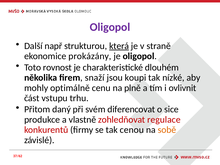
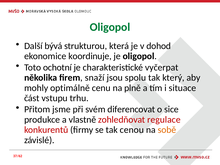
Oligopol colour: purple -> green (110, 27)
např: např -> bývá (53, 46)
která underline: present -> none (119, 46)
straně: straně -> dohod (159, 46)
prokázány: prokázány -> koordinuje (90, 56)
rovnost: rovnost -> ochotní (57, 67)
dlouhém: dlouhém -> vyčerpat (162, 67)
koupi: koupi -> spolu (135, 78)
nízké: nízké -> který (173, 78)
ovlivnit: ovlivnit -> situace (182, 88)
daný: daný -> jsme (61, 109)
